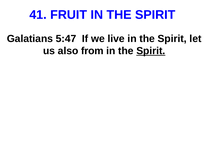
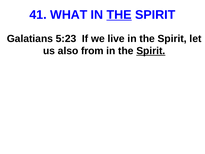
FRUIT: FRUIT -> WHAT (69, 15)
THE underline: none -> present (119, 15)
5:47: 5:47 -> 5:23 (66, 39)
